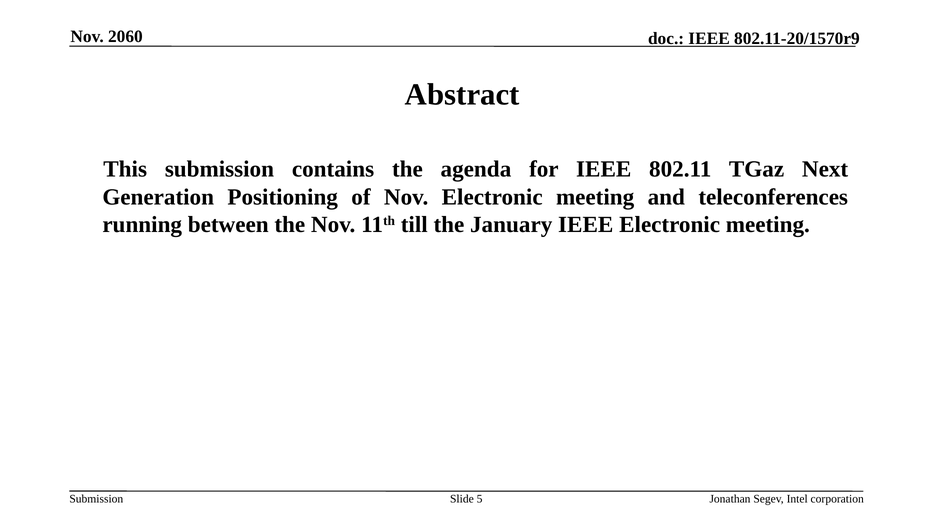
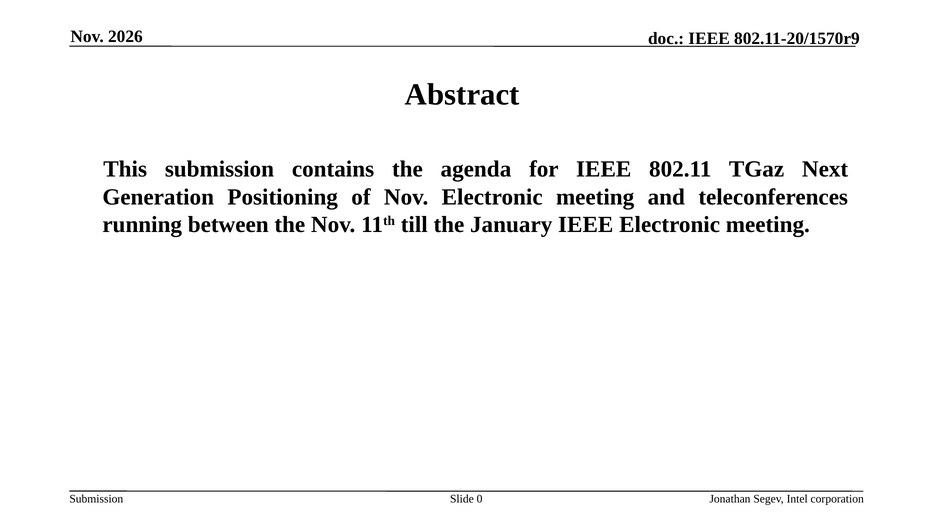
2060: 2060 -> 2026 (125, 37)
5: 5 -> 0 (480, 499)
